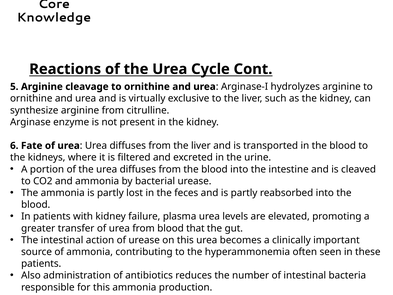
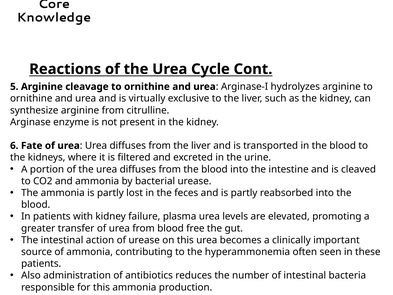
that: that -> free (195, 228)
